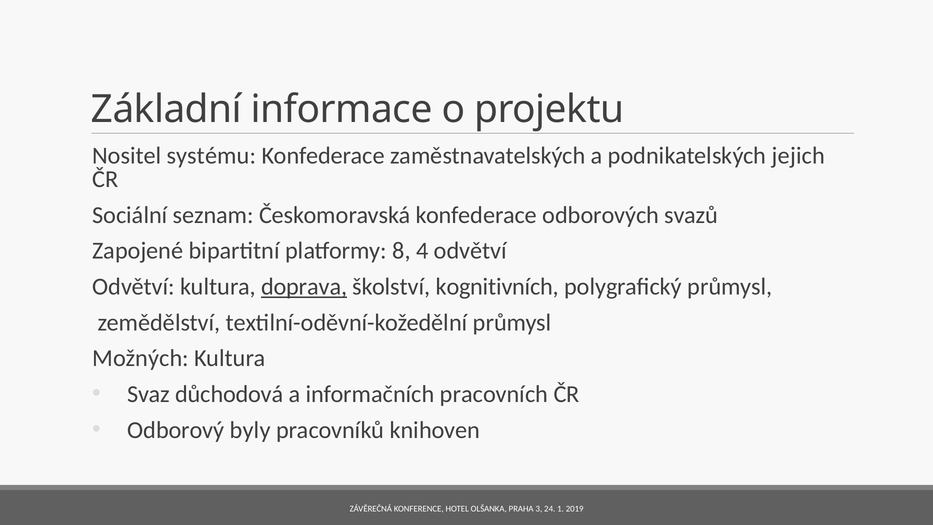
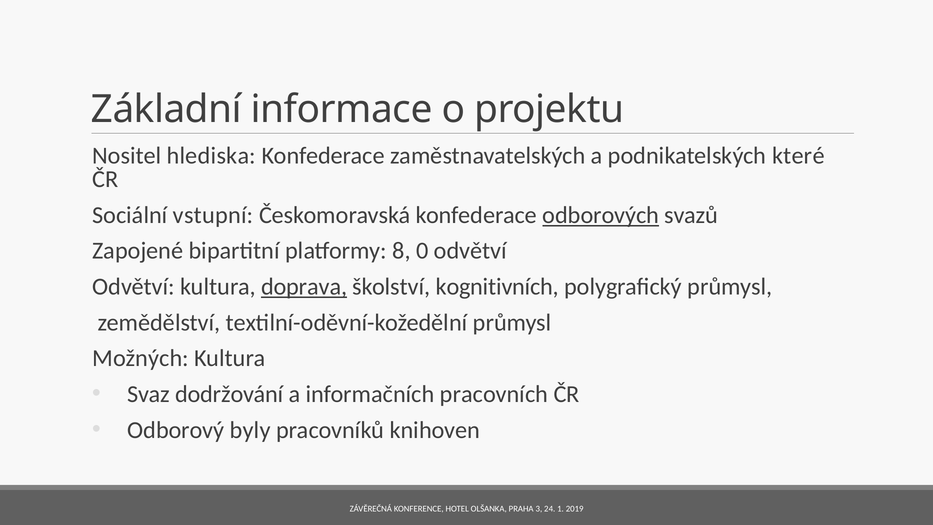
systému: systému -> hlediska (211, 156)
jejich: jejich -> které (798, 156)
seznam: seznam -> vstupní (213, 215)
odborových underline: none -> present (601, 215)
4: 4 -> 0 (422, 251)
důchodová: důchodová -> dodržování (229, 394)
